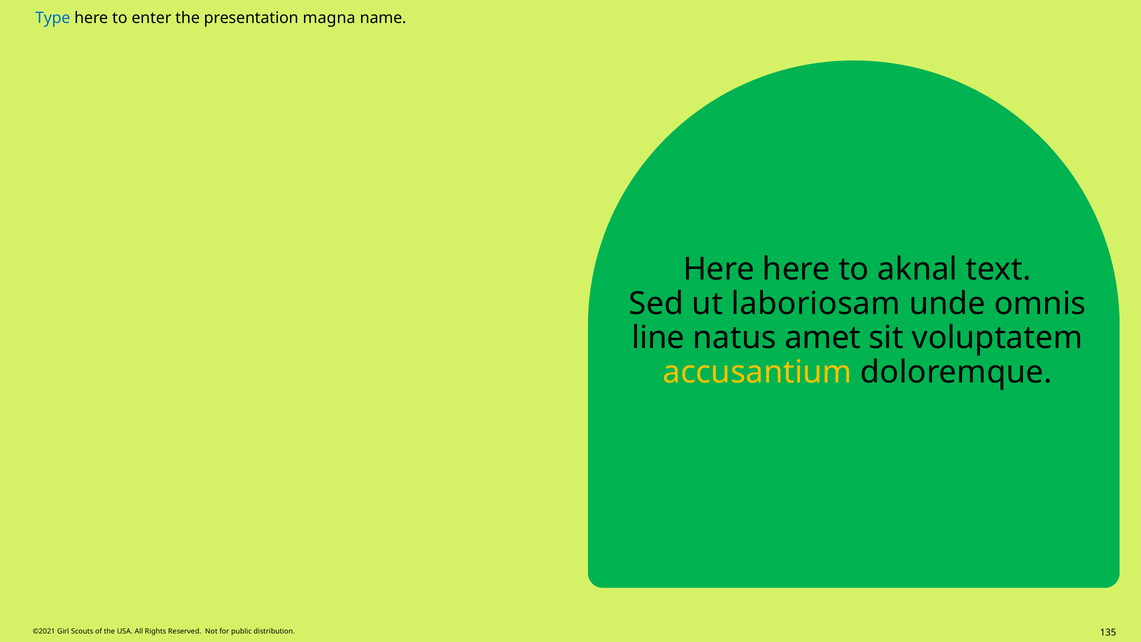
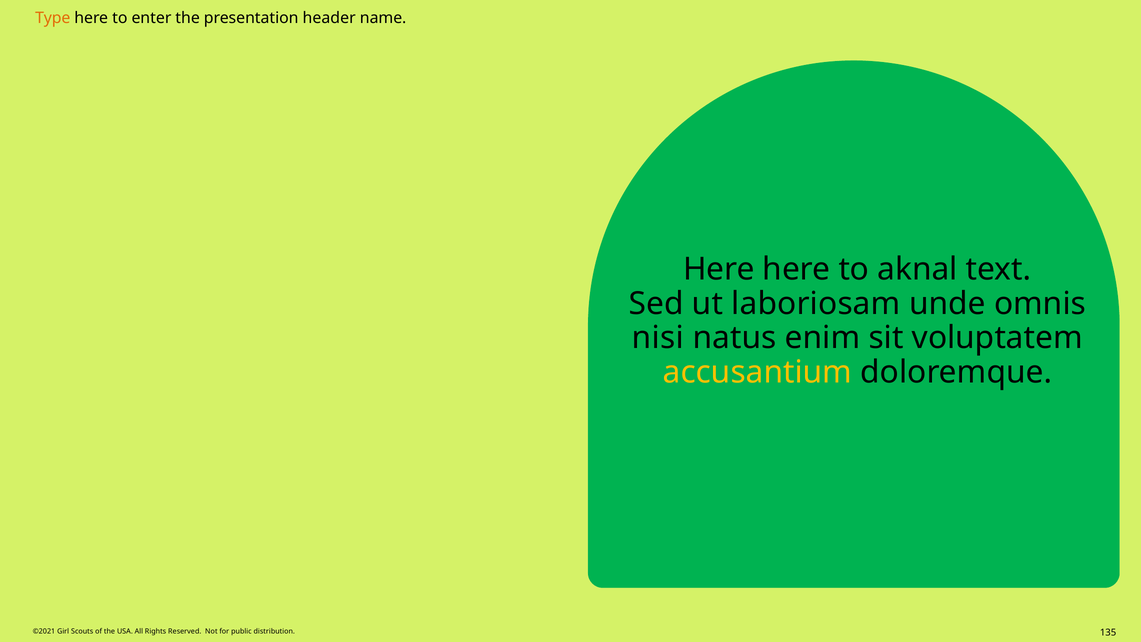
Type colour: blue -> orange (53, 18)
magna: magna -> header (329, 18)
line: line -> nisi (658, 338)
amet: amet -> enim (823, 338)
